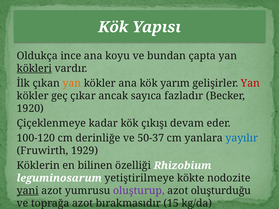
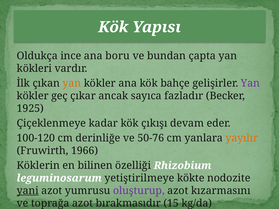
koyu: koyu -> boru (118, 56)
kökleri underline: present -> none (34, 68)
yarım: yarım -> bahçe (175, 83)
Yan colour: red -> purple (250, 83)
1920: 1920 -> 1925 (30, 108)
50-37: 50-37 -> 50-76 (151, 138)
yayılır colour: blue -> orange (242, 138)
1929: 1929 -> 1966 (85, 151)
oluşturduğu: oluşturduğu -> kızarmasını (221, 191)
